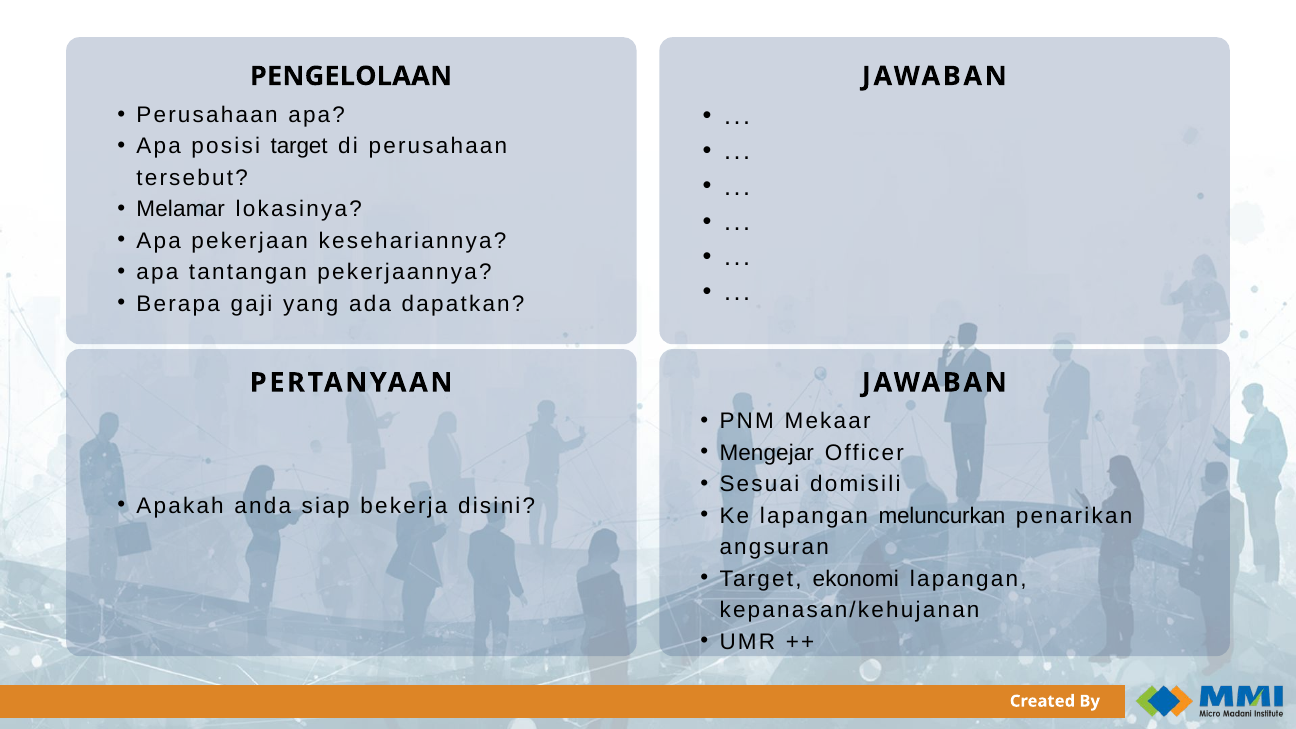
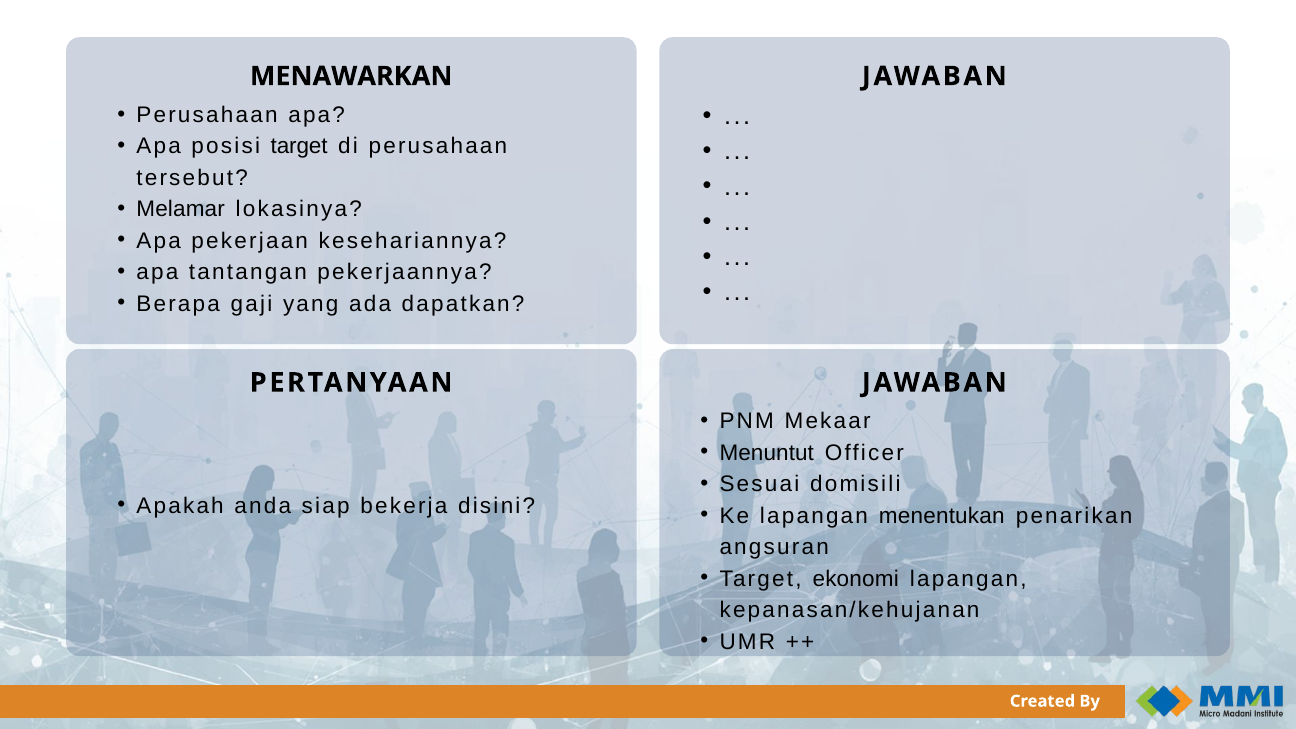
PENGELOLAAN: PENGELOLAAN -> MENAWARKAN (351, 76)
Mengejar: Mengejar -> Menuntut (767, 453)
meluncurkan: meluncurkan -> menentukan (942, 516)
